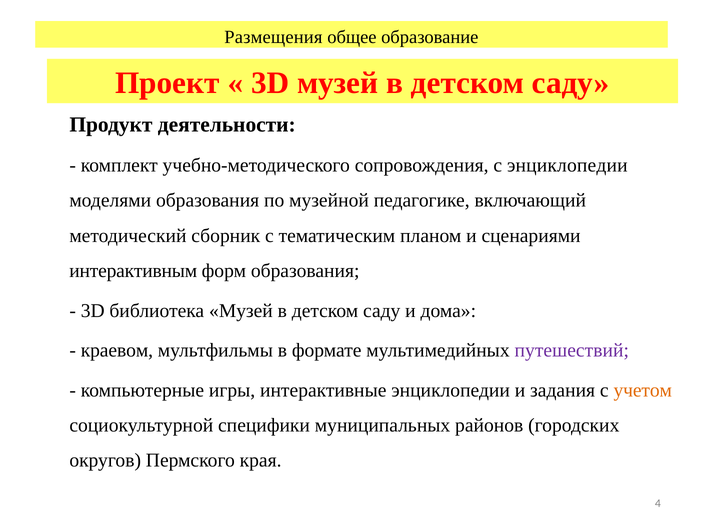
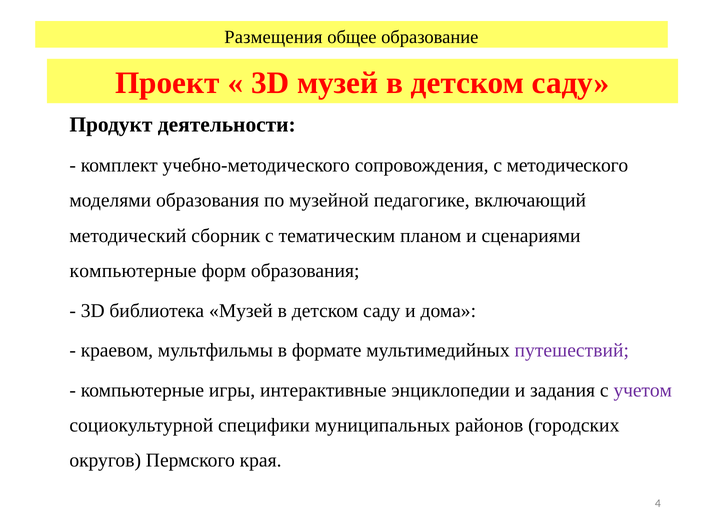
с энциклопедии: энциклопедии -> методического (567, 165)
интерактивным: интерактивным -> компьютерные (133, 271)
учетом colour: orange -> purple (643, 390)
